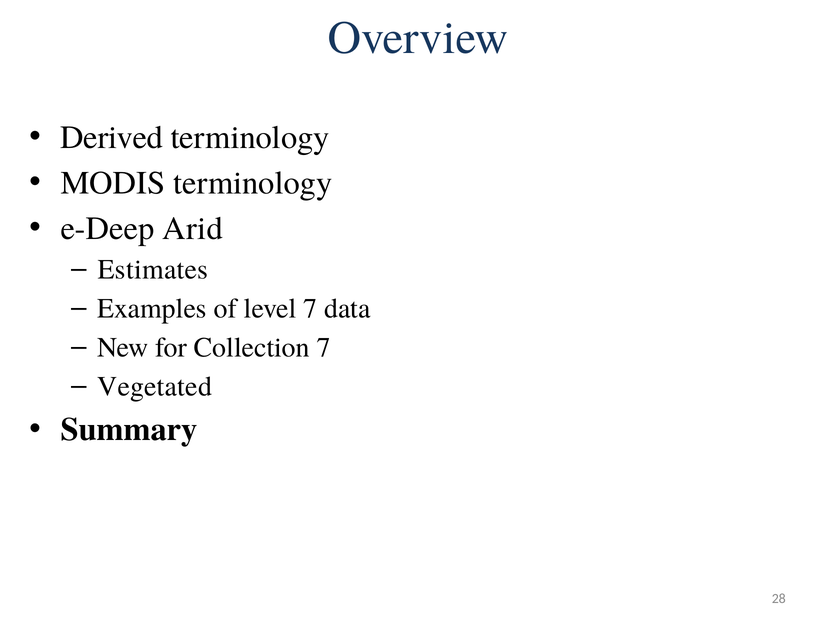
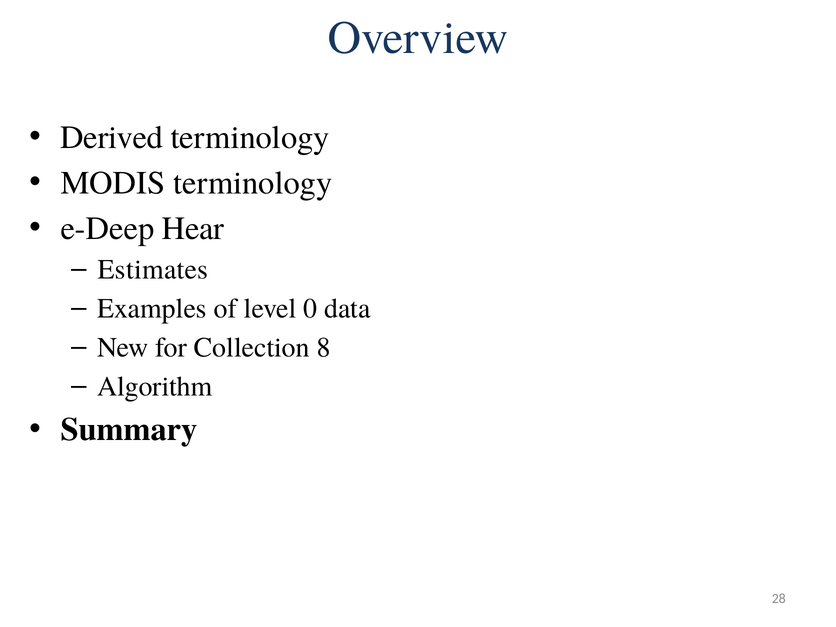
Arid: Arid -> Hear (193, 228)
level 7: 7 -> 0 (310, 309)
Collection 7: 7 -> 8 (324, 348)
Vegetated: Vegetated -> Algorithm (155, 387)
